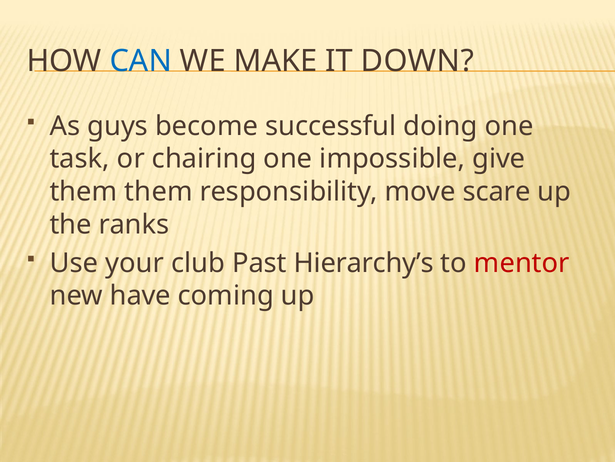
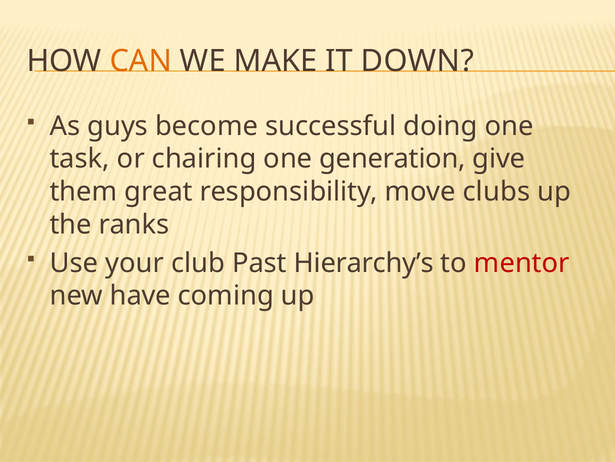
CAN colour: blue -> orange (141, 61)
impossible: impossible -> generation (392, 159)
them them: them -> great (159, 191)
scare: scare -> clubs (496, 191)
